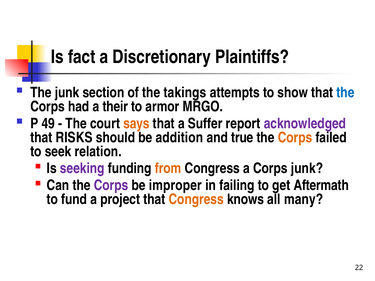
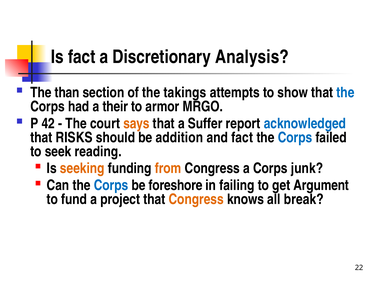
Plaintiffs: Plaintiffs -> Analysis (252, 57)
The junk: junk -> than (67, 93)
49: 49 -> 42 (48, 124)
acknowledged colour: purple -> blue (305, 124)
and true: true -> fact (242, 138)
Corps colour: orange -> blue (295, 138)
relation: relation -> reading (98, 152)
seeking colour: purple -> orange (82, 169)
Corps colour: purple -> blue (111, 185)
improper: improper -> foreshore (176, 185)
Aftermath: Aftermath -> Argument (321, 185)
many: many -> break (304, 199)
